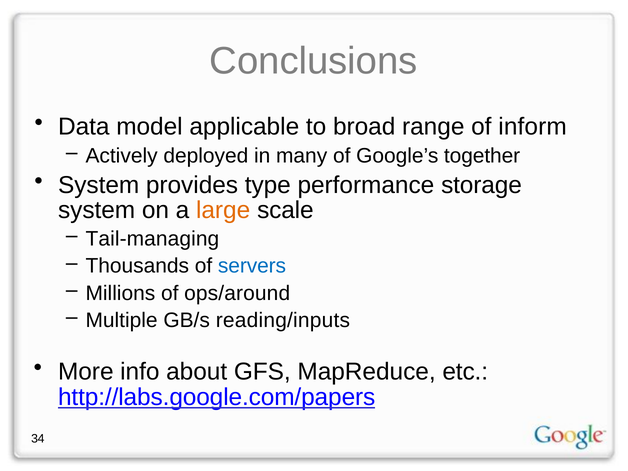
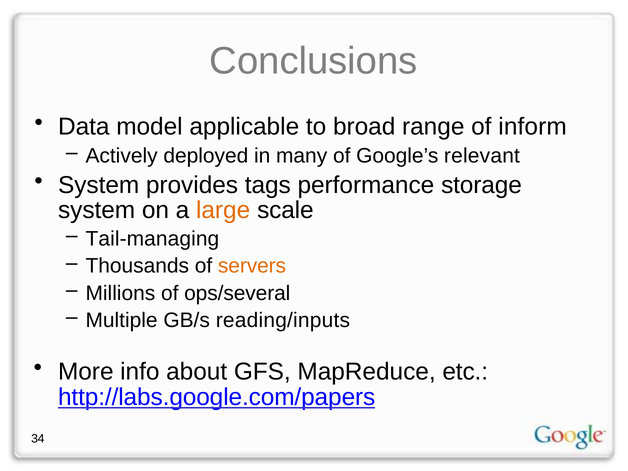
together: together -> relevant (482, 156)
type: type -> tags (268, 185)
servers colour: blue -> orange (252, 266)
ops/around: ops/around -> ops/several (237, 293)
